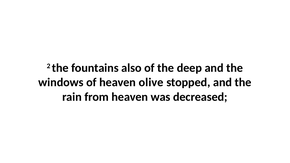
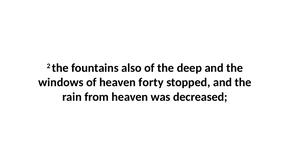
olive: olive -> forty (151, 82)
